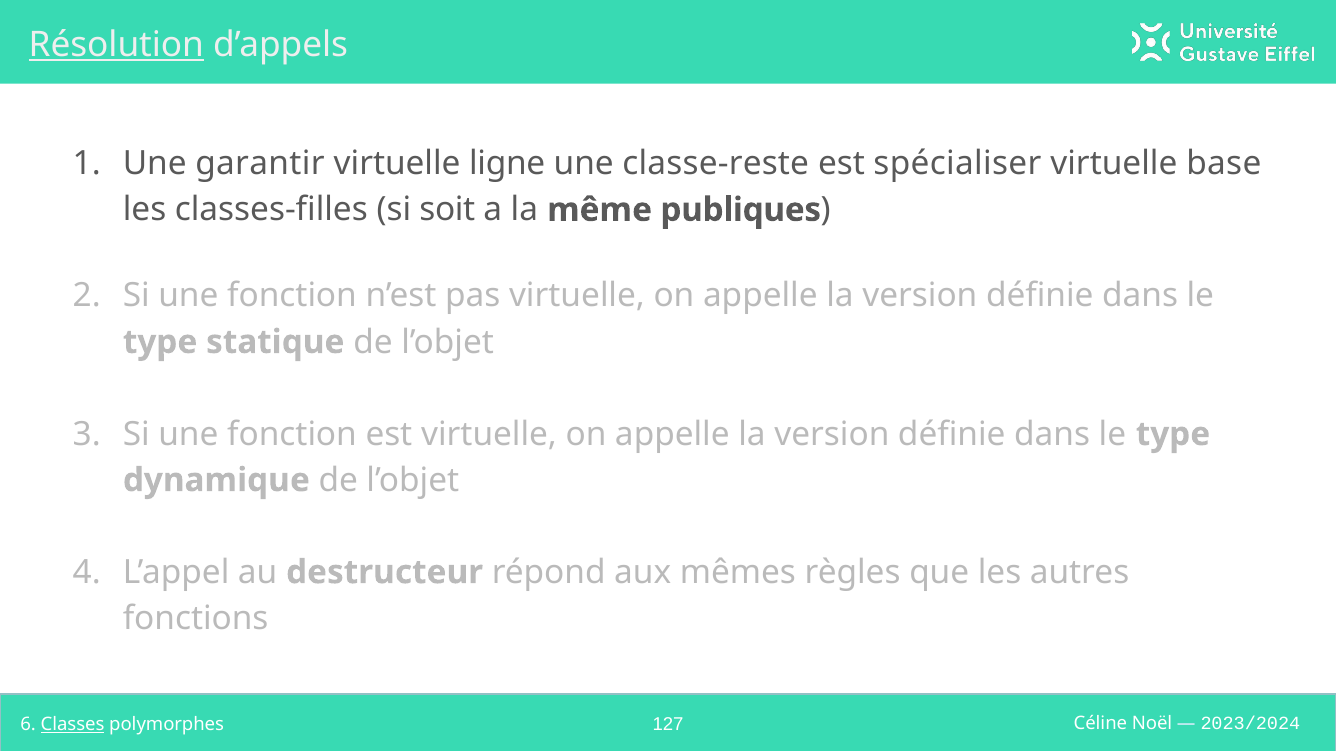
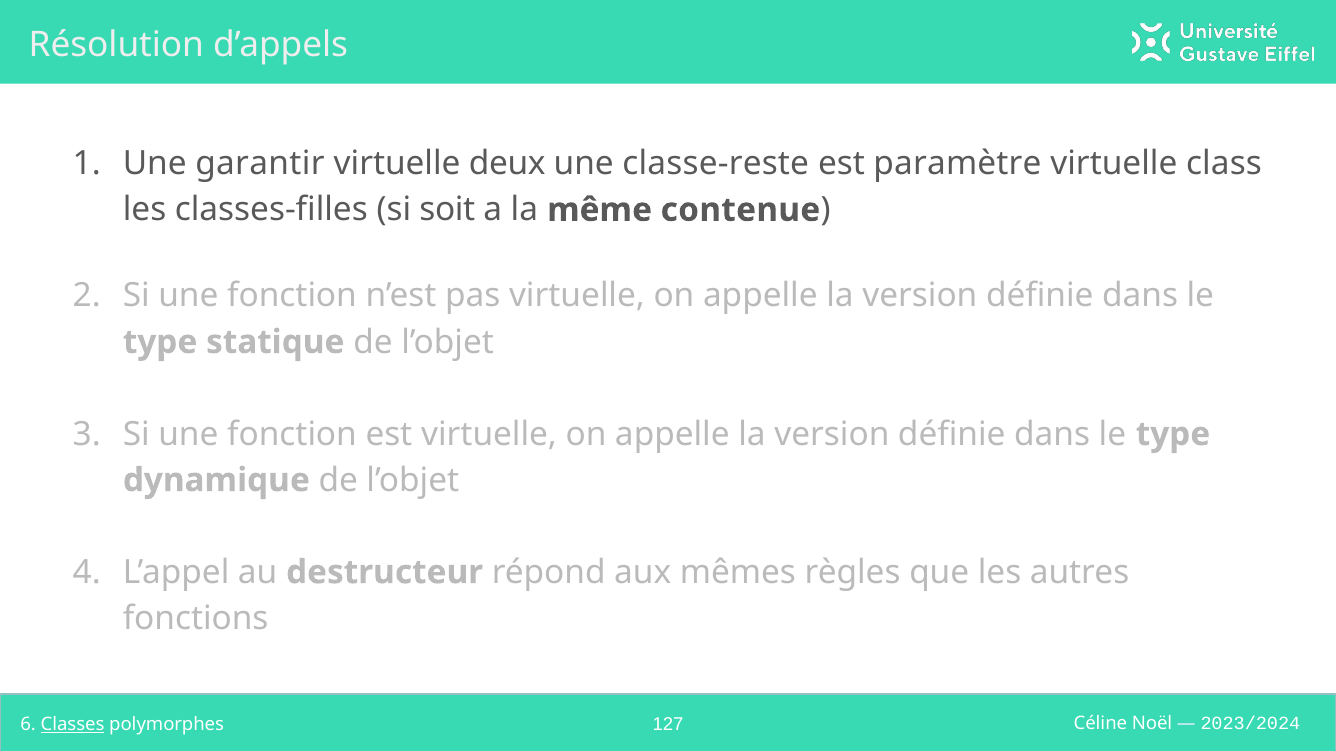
Résolution underline: present -> none (116, 45)
ligne: ligne -> deux (507, 164)
spécialiser: spécialiser -> paramètre (957, 164)
base: base -> class (1224, 164)
publiques: publiques -> contenue (740, 210)
